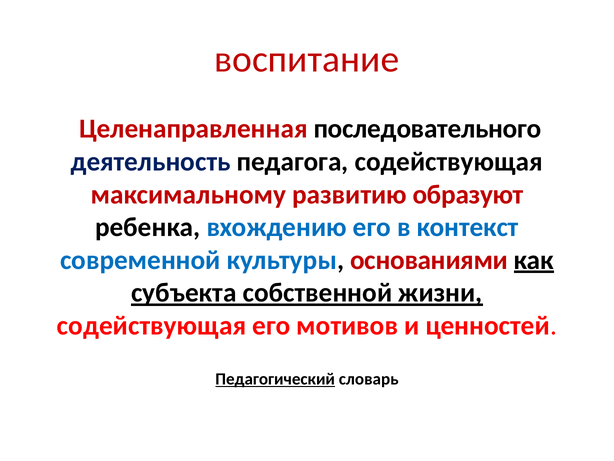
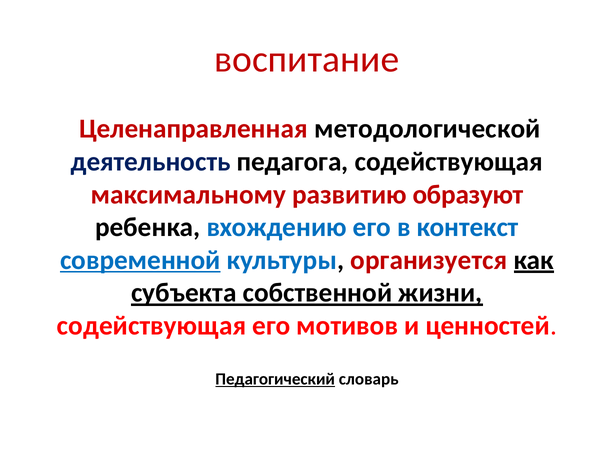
последовательного: последовательного -> методологической (427, 129)
современной underline: none -> present (140, 260)
основаниями: основаниями -> организуется (429, 260)
